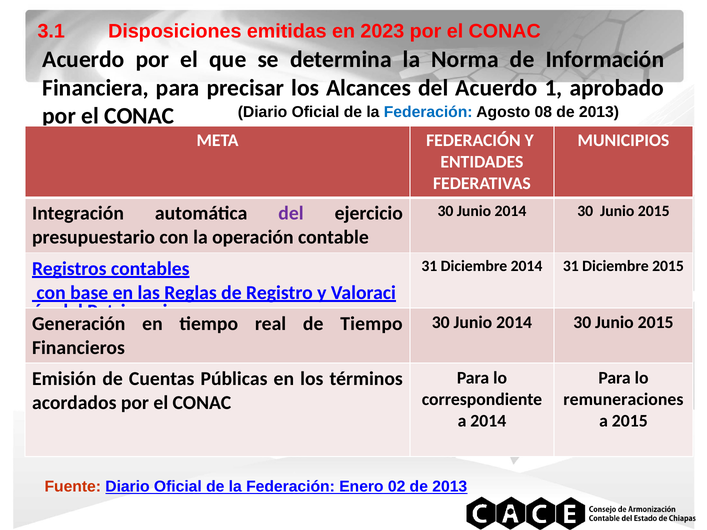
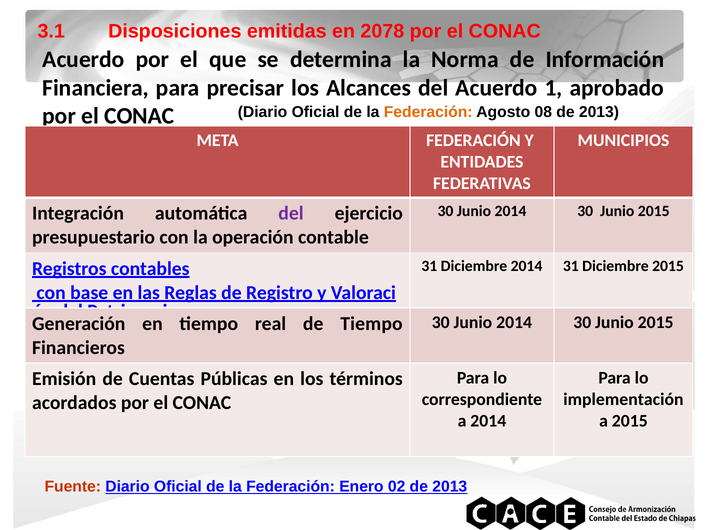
2023: 2023 -> 2078 (382, 31)
Federación colour: blue -> orange (428, 112)
remuneraciones: remuneraciones -> implementación (623, 399)
